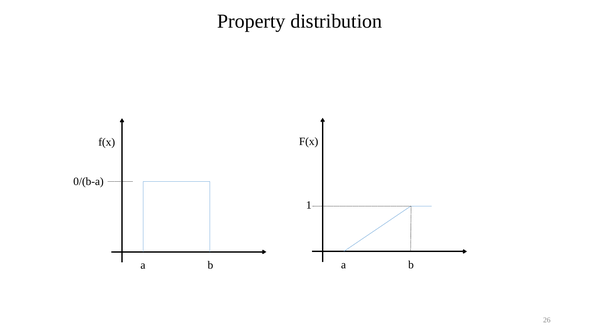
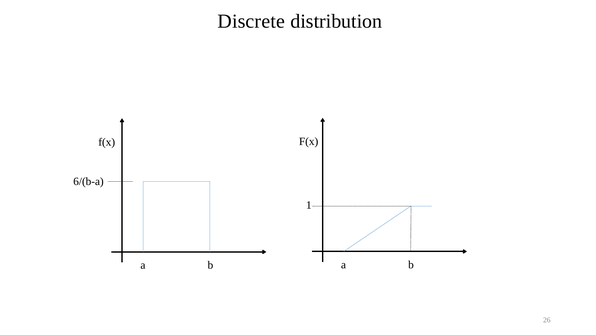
Property: Property -> Discrete (251, 21)
0/(b-a: 0/(b-a -> 6/(b-a (89, 182)
